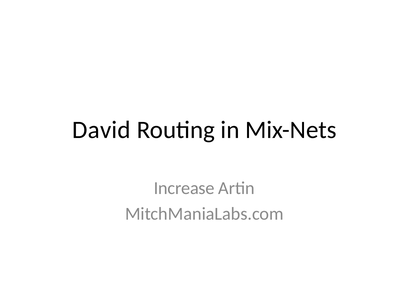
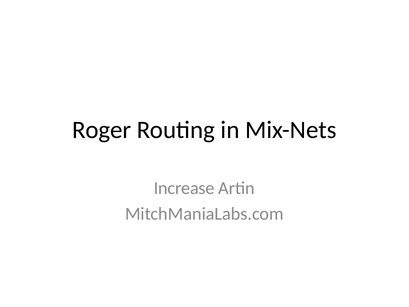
David: David -> Roger (102, 130)
